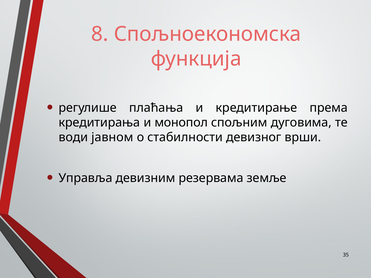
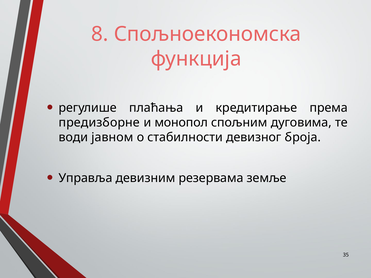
кредитирања: кредитирања -> предизборне (99, 123)
врши: врши -> броја (303, 138)
